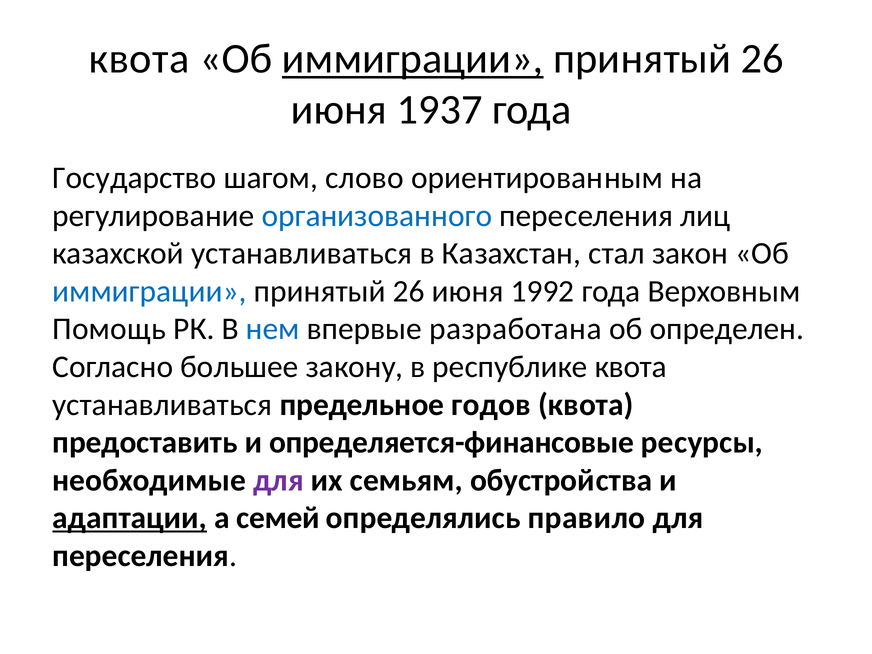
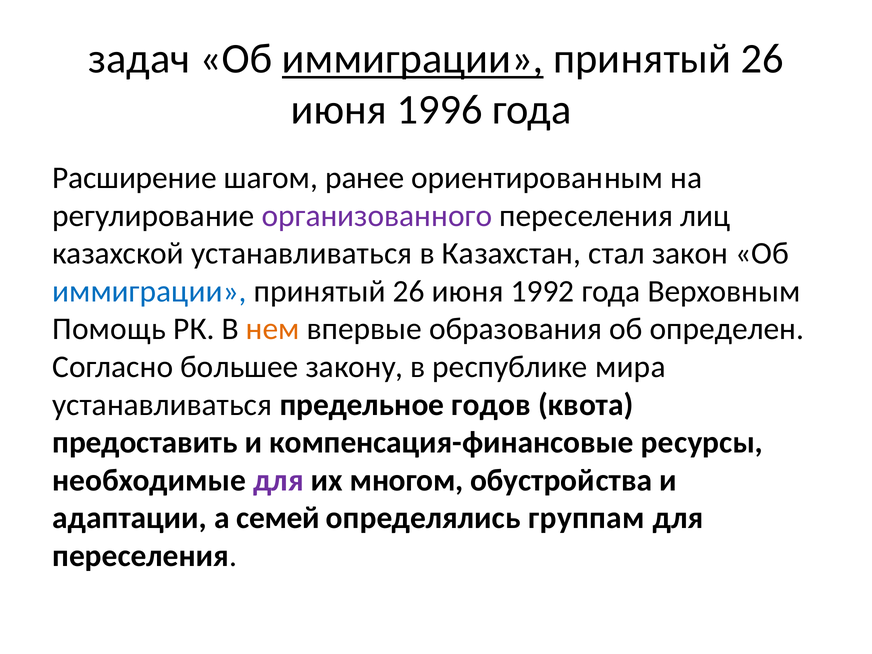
квота: квота -> задач (139, 59)
1937: 1937 -> 1996 (440, 110)
Государство: Государство -> Расширение (135, 178)
слово: слово -> ранее (365, 178)
организованного colour: blue -> purple (377, 216)
нем colour: blue -> orange (273, 329)
разработана: разработана -> образования (516, 329)
республике квота: квота -> мира (630, 367)
определяется-финансовые: определяется-финансовые -> компенсация-финансовые (451, 442)
семьям: семьям -> многом (407, 480)
адаптации underline: present -> none (130, 518)
правило: правило -> группам (587, 518)
